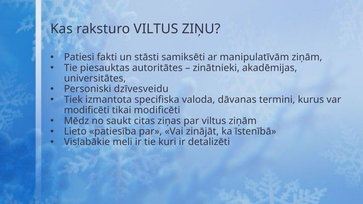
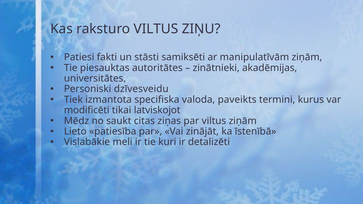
dāvanas: dāvanas -> paveikts (237, 100)
tikai modificēti: modificēti -> latviskojot (157, 110)
